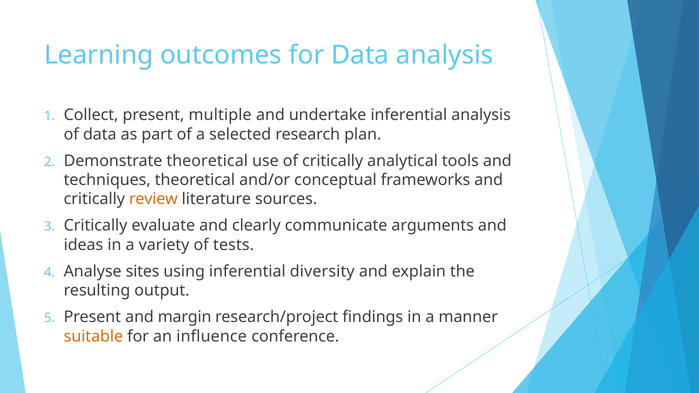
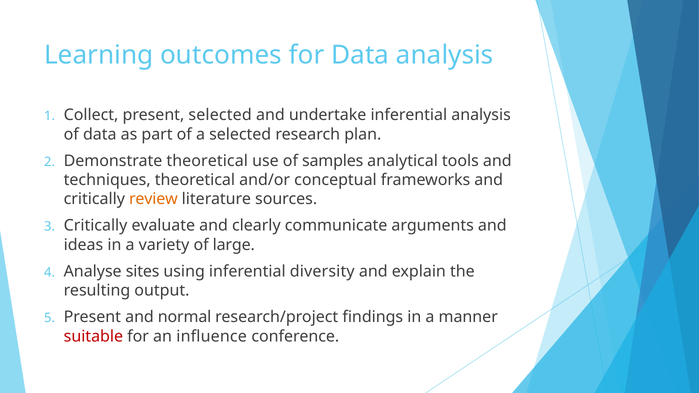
present multiple: multiple -> selected (220, 115)
of critically: critically -> samples (333, 161)
tests: tests -> large (234, 245)
margin: margin -> normal (185, 317)
suitable colour: orange -> red (93, 336)
